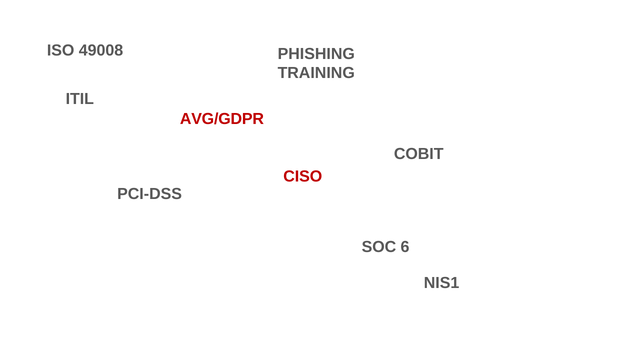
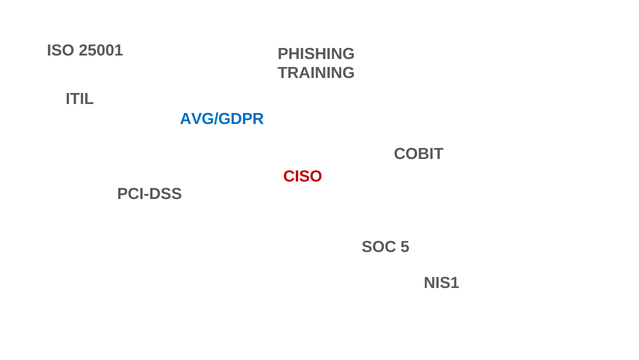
49008: 49008 -> 25001 (101, 51)
AVG/GDPR colour: red -> blue (222, 119)
6: 6 -> 5 (405, 247)
